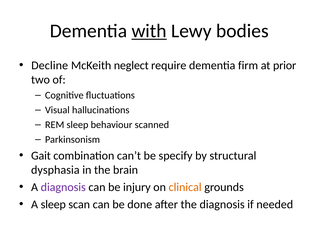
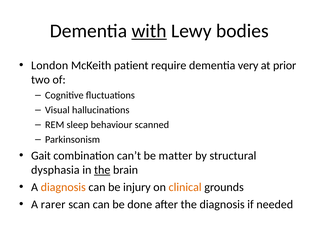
Decline: Decline -> London (50, 65)
neglect: neglect -> patient (131, 65)
firm: firm -> very (248, 65)
specify: specify -> matter (176, 156)
the underline: none -> present (102, 170)
diagnosis colour: purple -> orange (63, 187)
A sleep: sleep -> rarer (53, 205)
